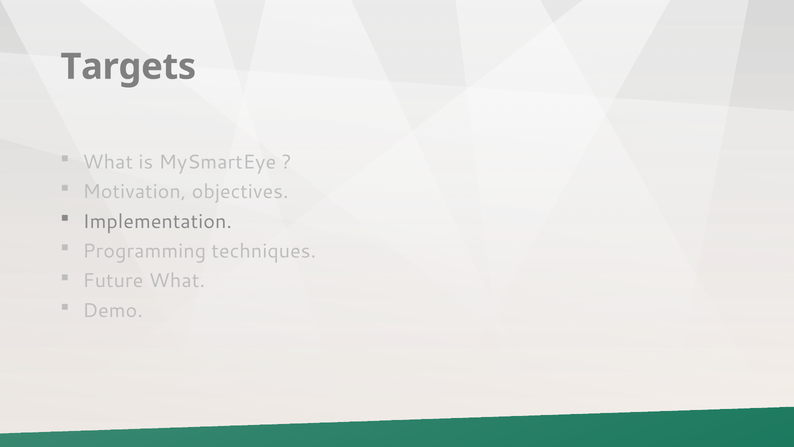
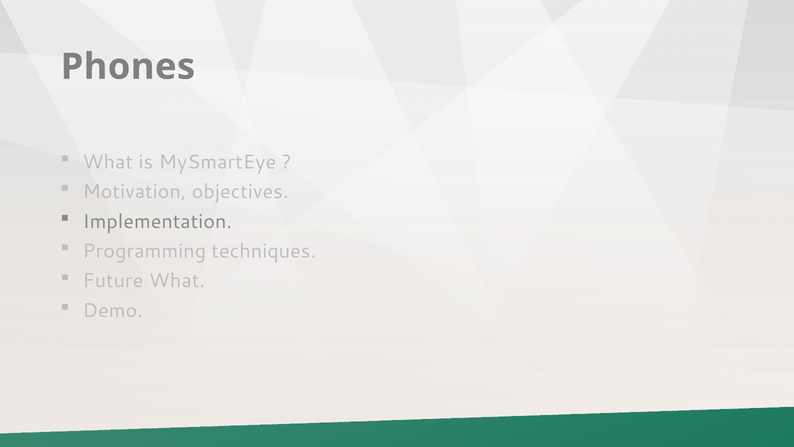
Targets: Targets -> Phones (128, 67)
